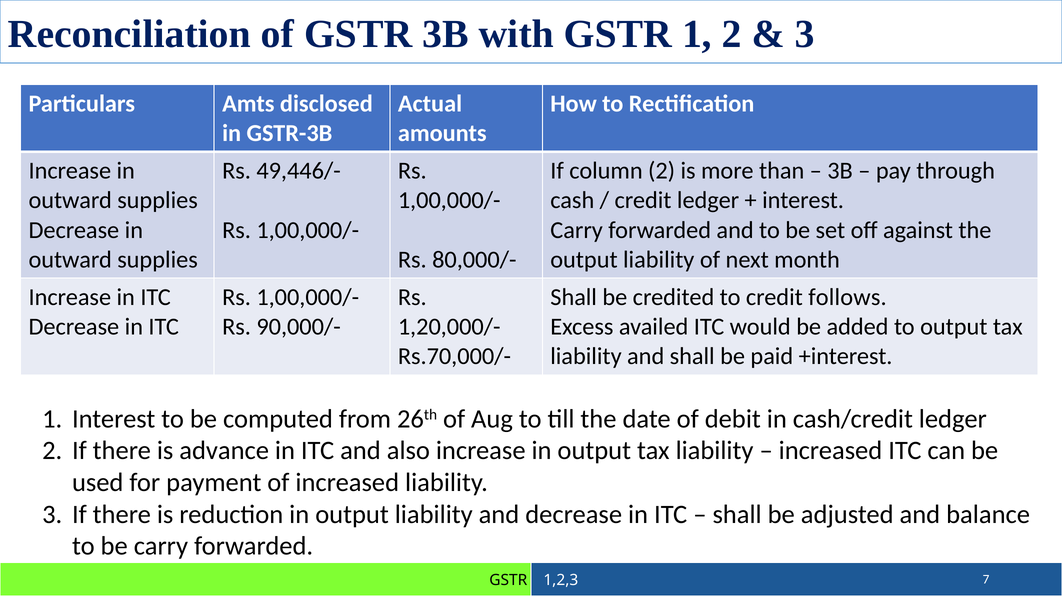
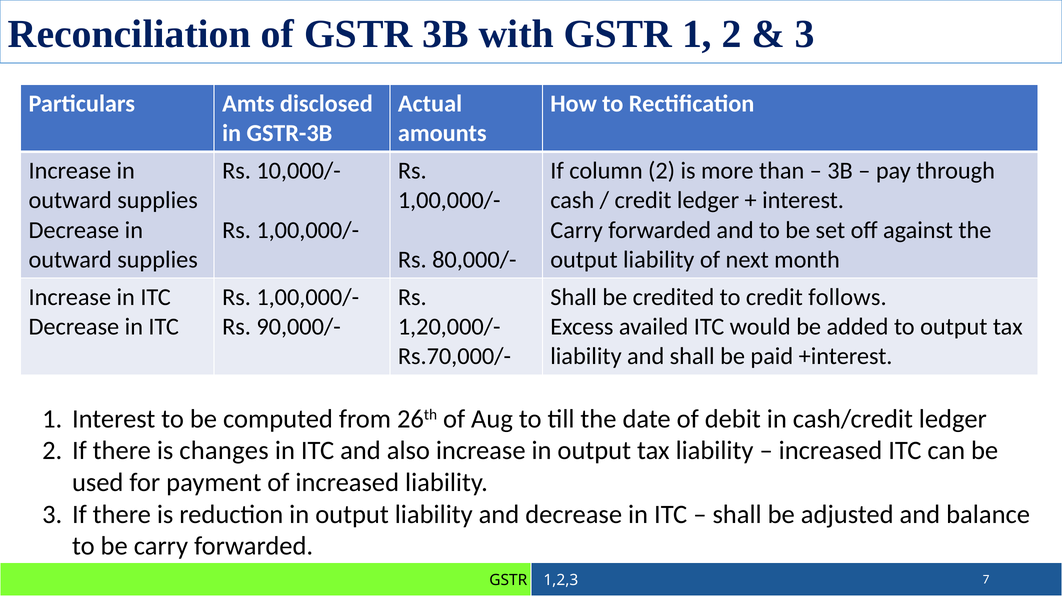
49,446/-: 49,446/- -> 10,000/- (299, 171)
advance: advance -> changes (224, 451)
